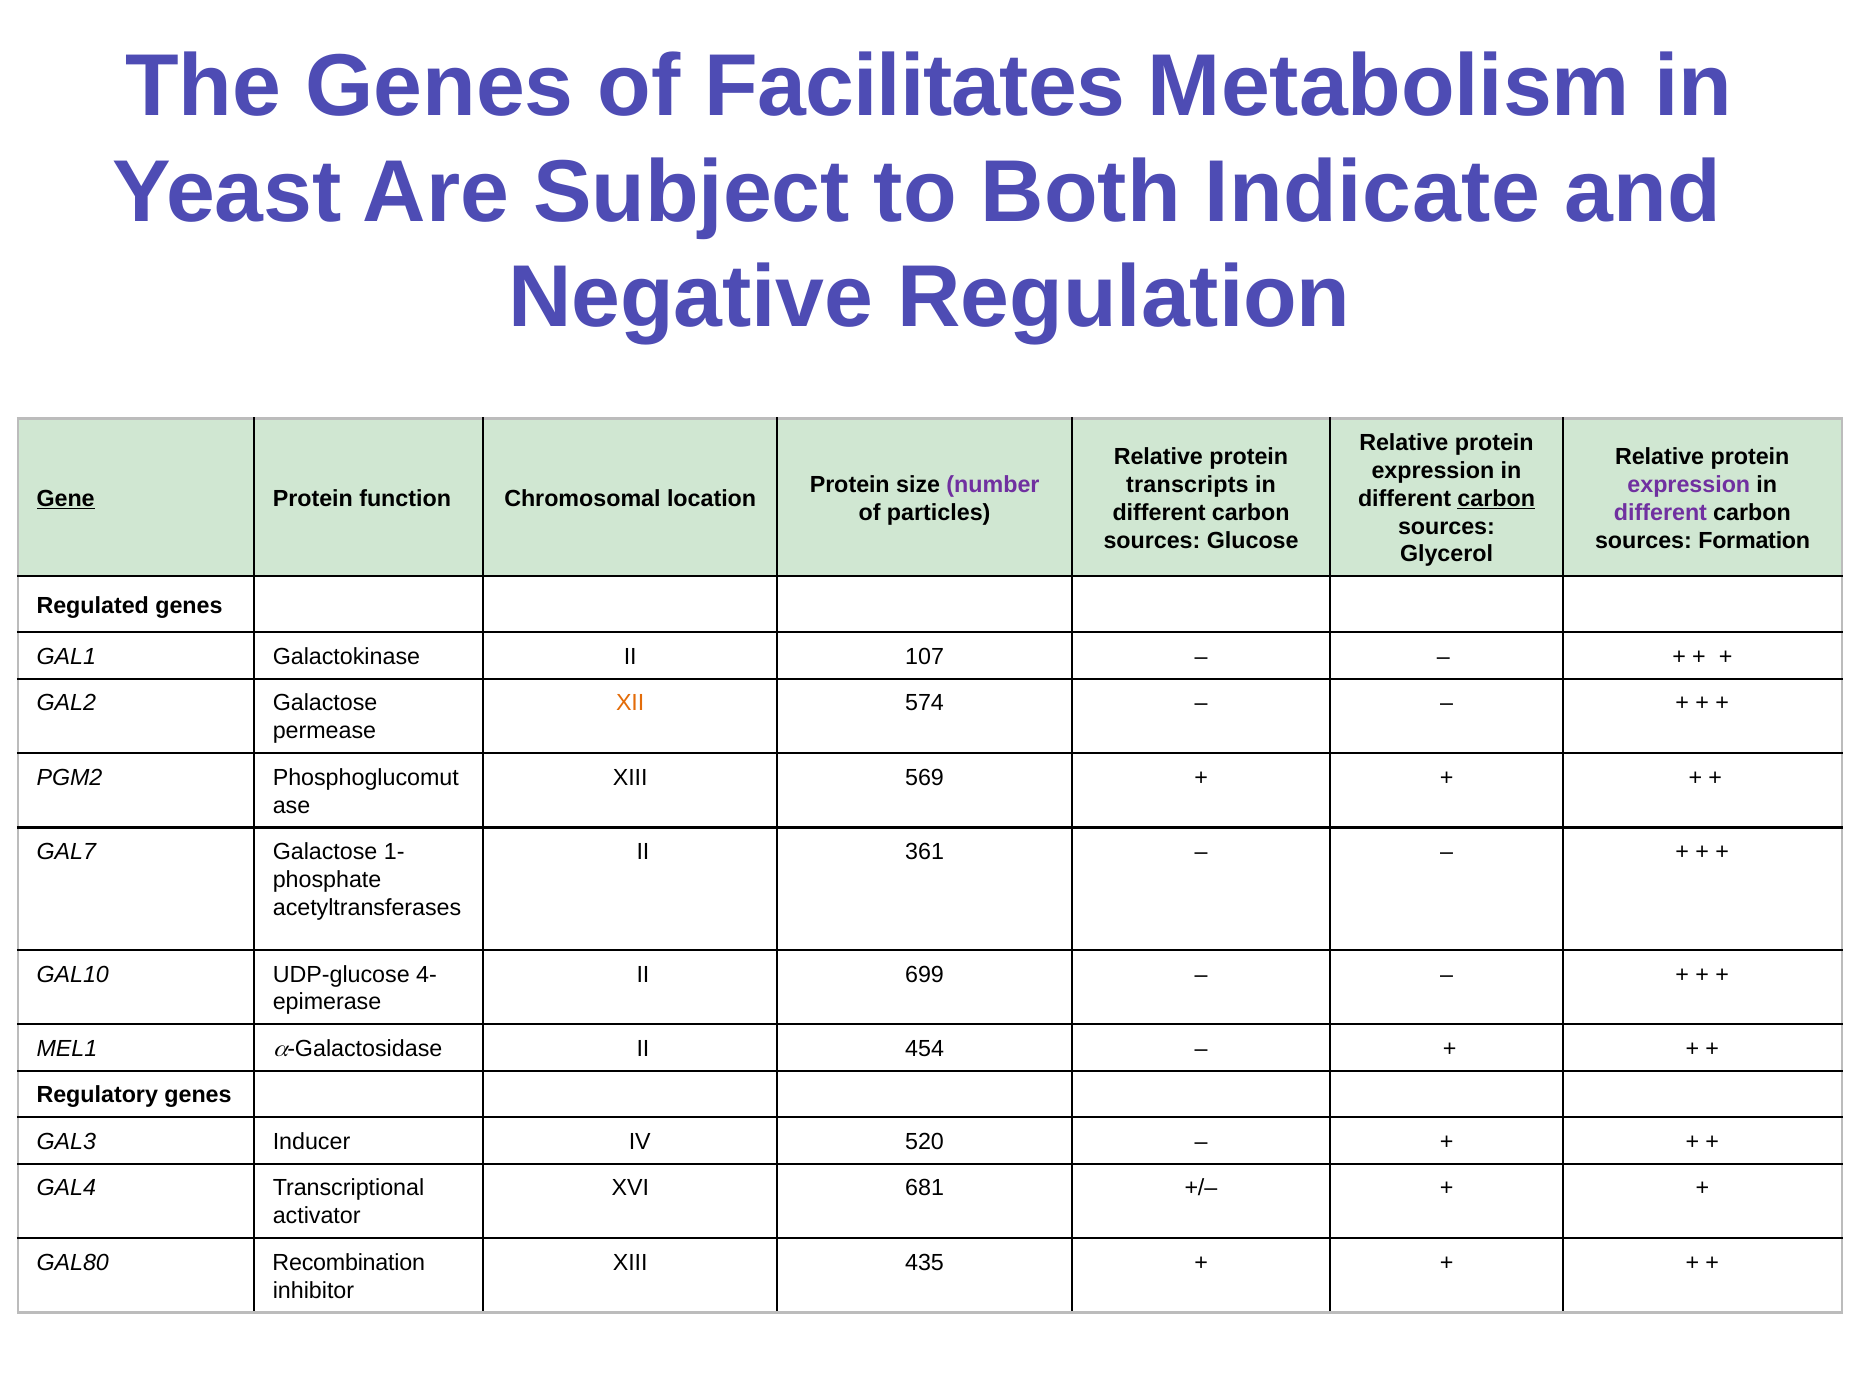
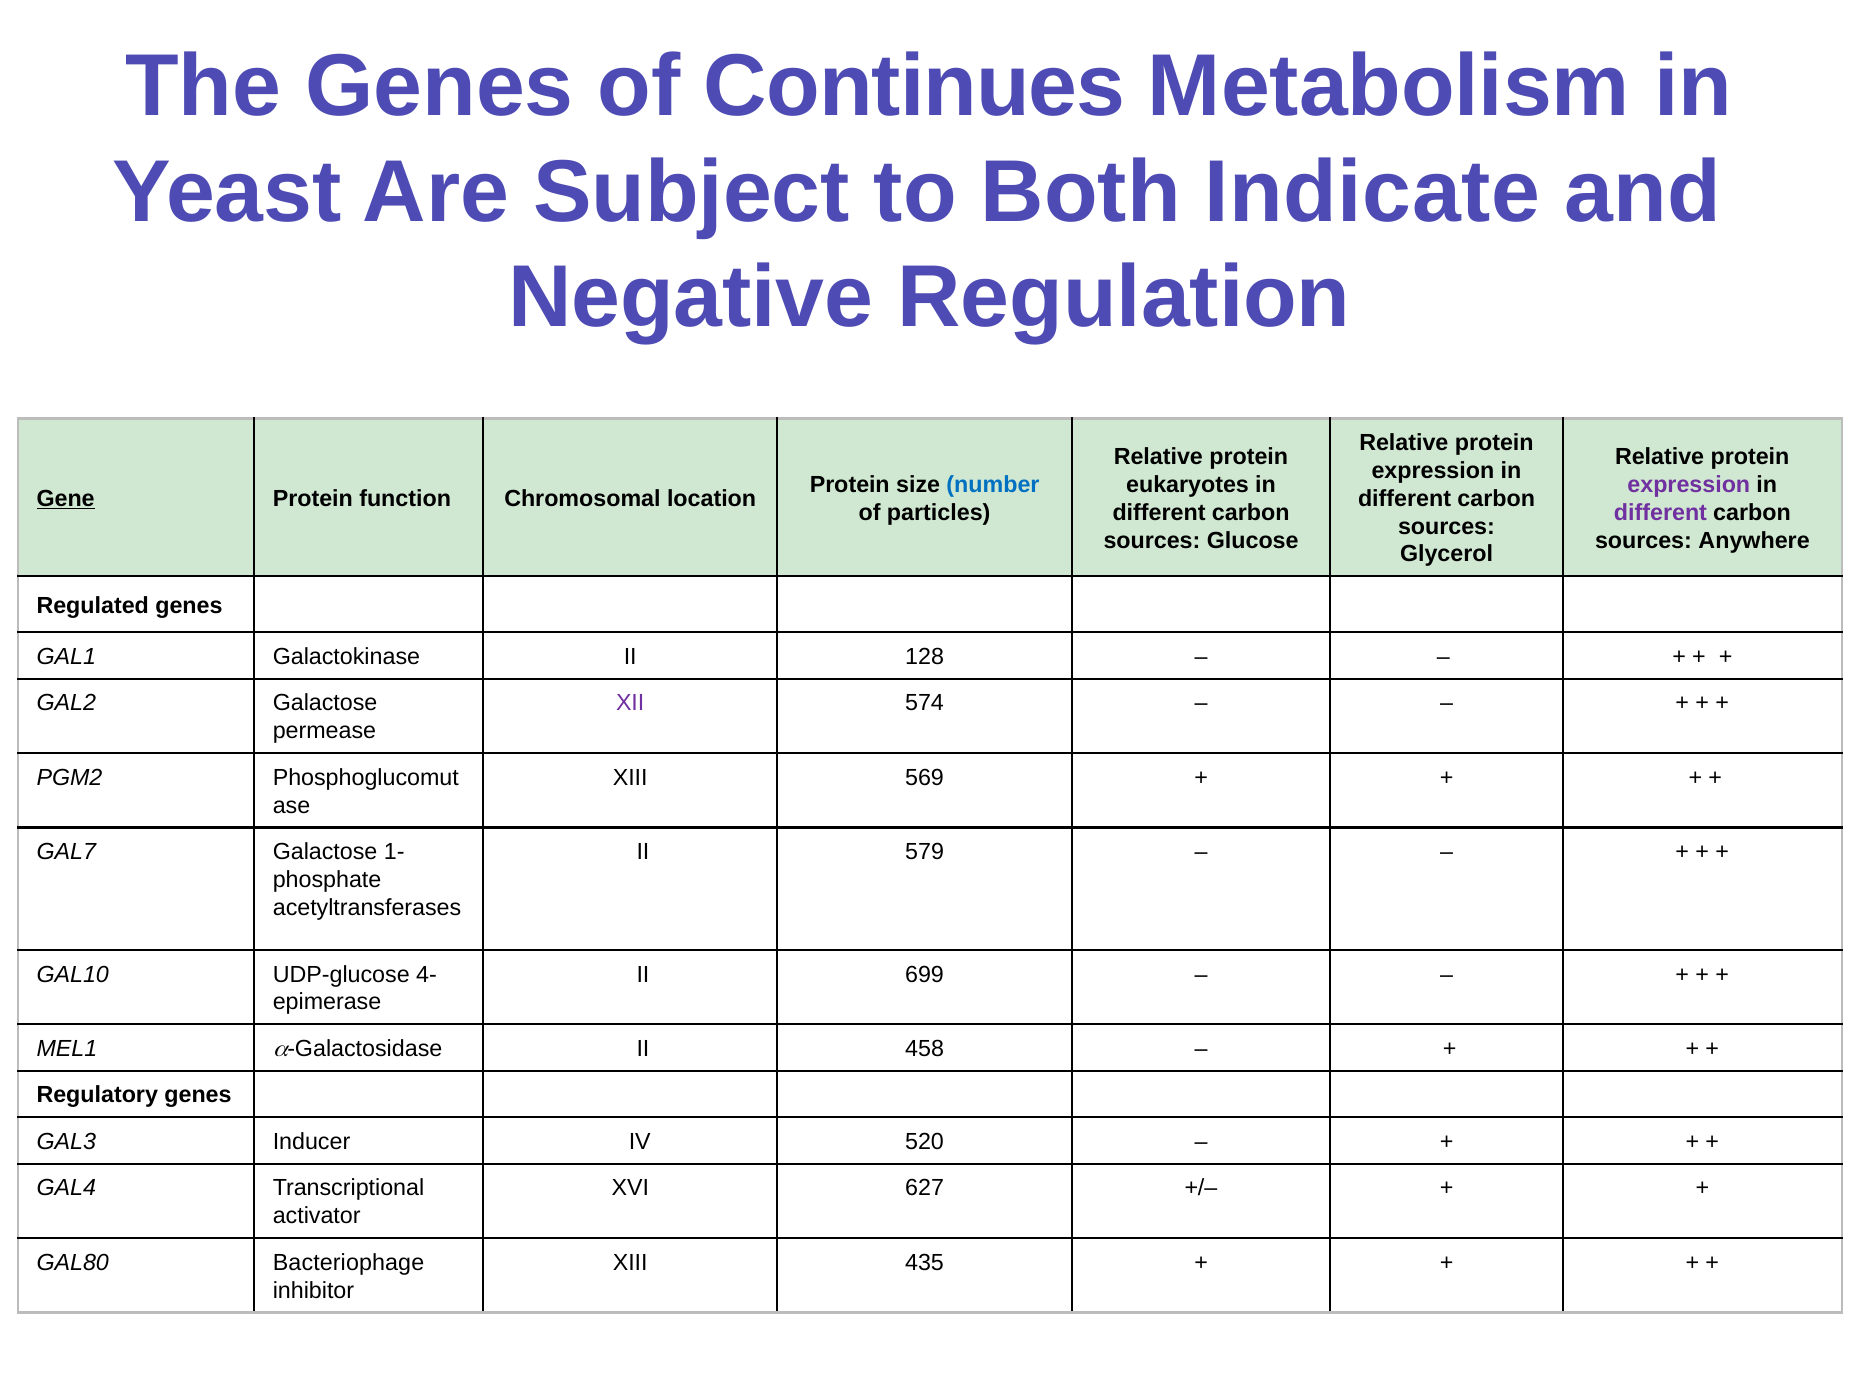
Facilitates: Facilitates -> Continues (915, 87)
number colour: purple -> blue (993, 485)
transcripts: transcripts -> eukaryotes (1188, 485)
carbon underline: present -> none (1496, 499)
Formation: Formation -> Anywhere (1754, 540)
107: 107 -> 128 (925, 657)
XII colour: orange -> purple (630, 703)
361: 361 -> 579 (925, 852)
454: 454 -> 458 (925, 1049)
681: 681 -> 627 (925, 1188)
Recombination: Recombination -> Bacteriophage (349, 1263)
